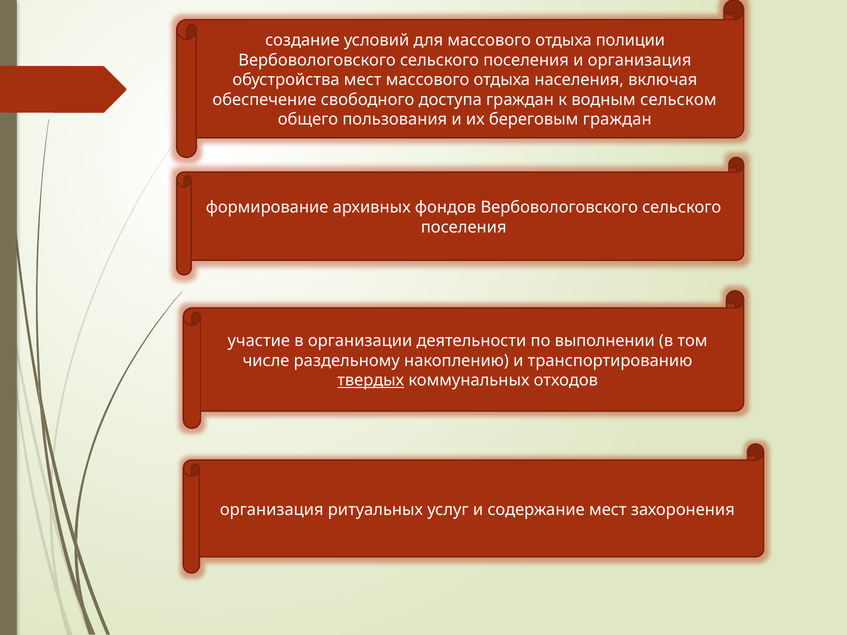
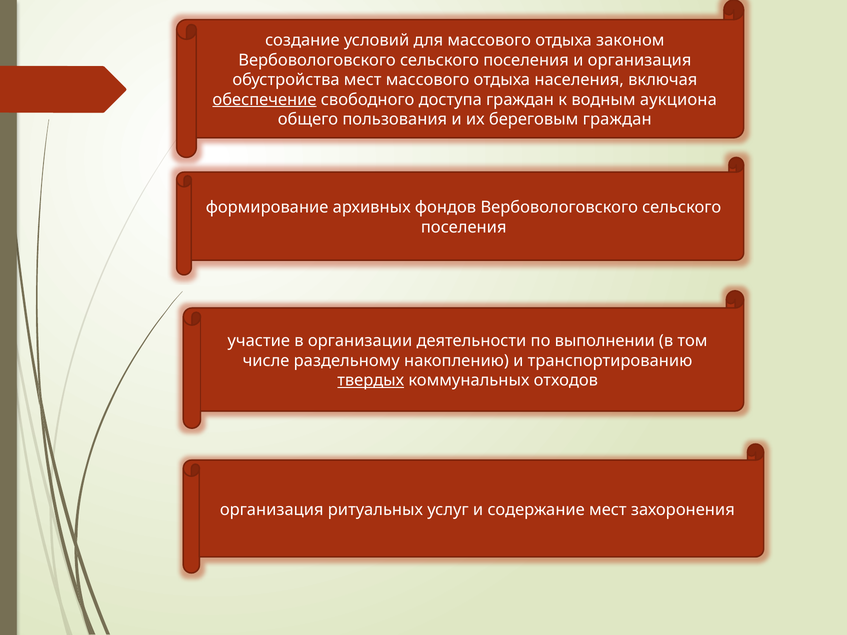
полиции: полиции -> законом (630, 40)
обеспечение underline: none -> present (264, 100)
сельском: сельском -> аукциона (678, 100)
